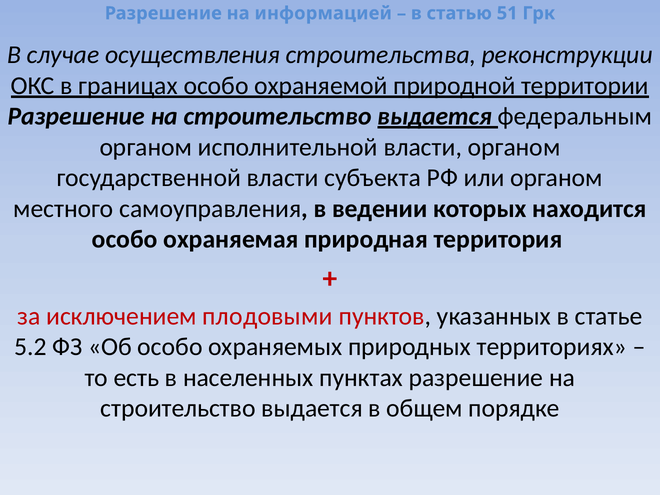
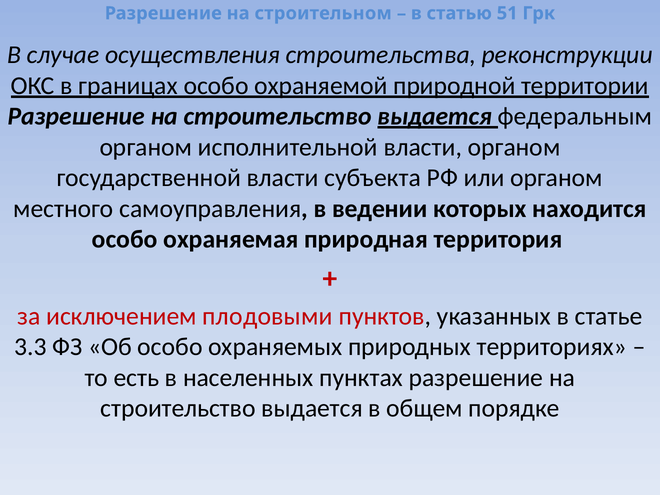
информацией: информацией -> строительном (323, 13)
5.2: 5.2 -> 3.3 (30, 347)
